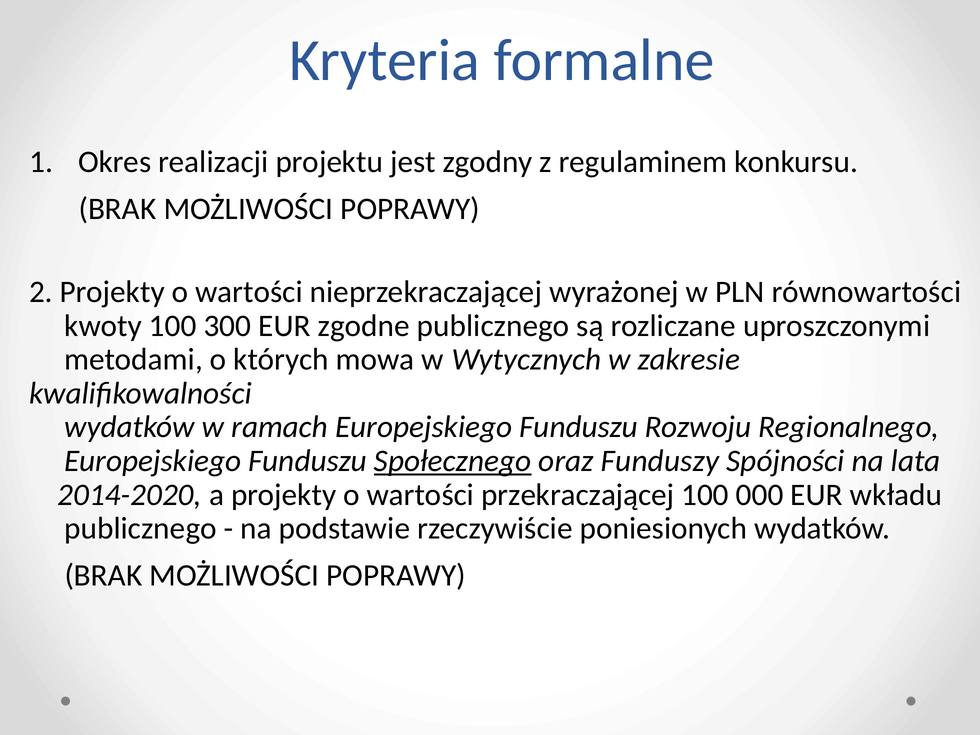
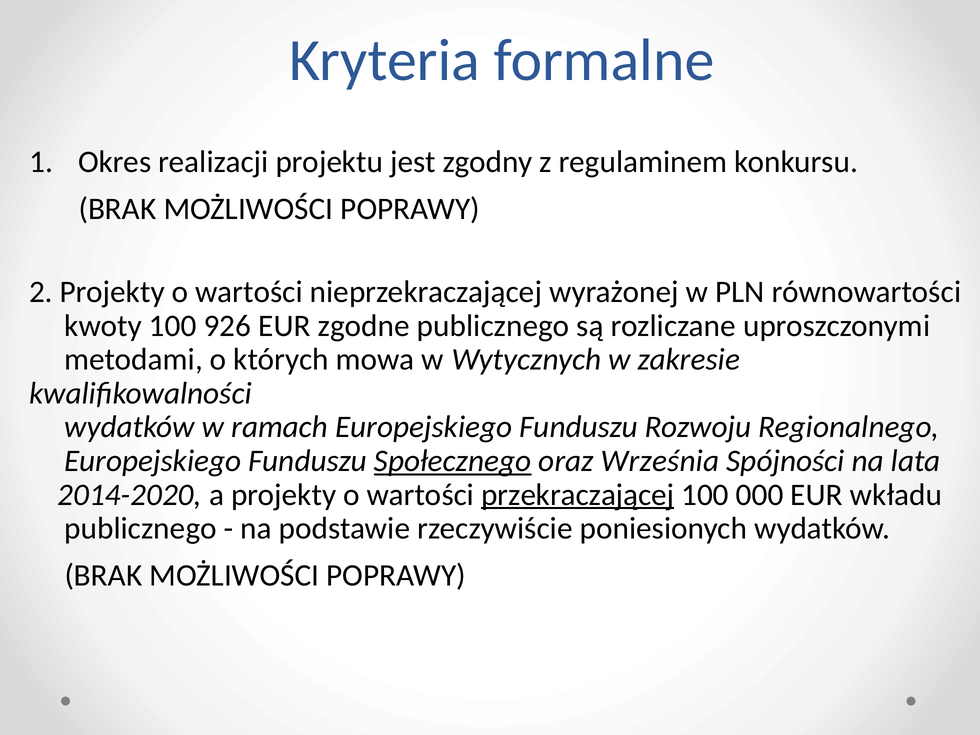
300: 300 -> 926 (227, 326)
Funduszy: Funduszy -> Września (660, 461)
przekraczającej underline: none -> present (578, 495)
